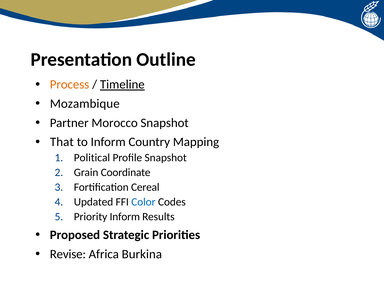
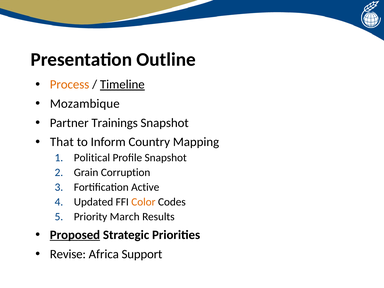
Morocco: Morocco -> Trainings (115, 123)
Coordinate: Coordinate -> Corruption (126, 172)
Cereal: Cereal -> Active (145, 187)
Color colour: blue -> orange (143, 202)
Priority Inform: Inform -> March (125, 217)
Proposed underline: none -> present (75, 235)
Burkina: Burkina -> Support (142, 254)
